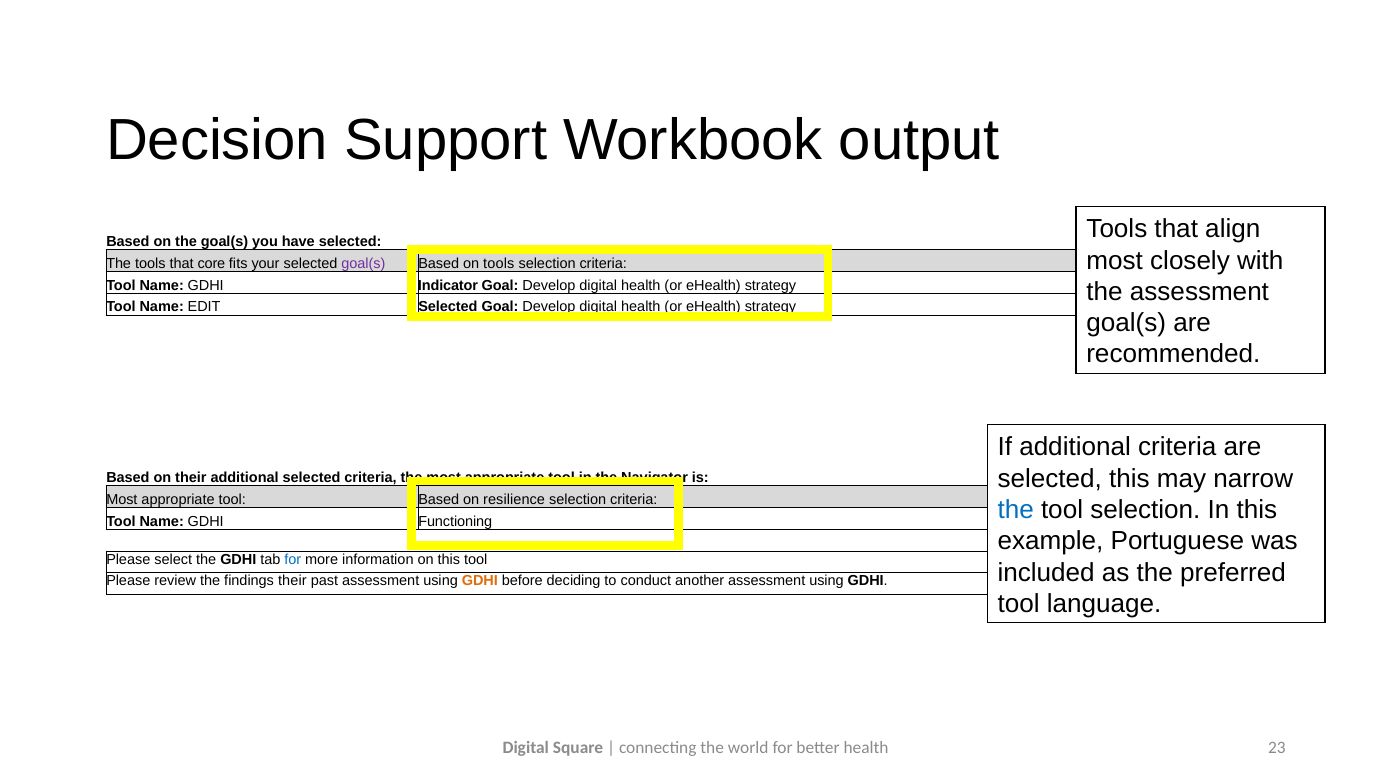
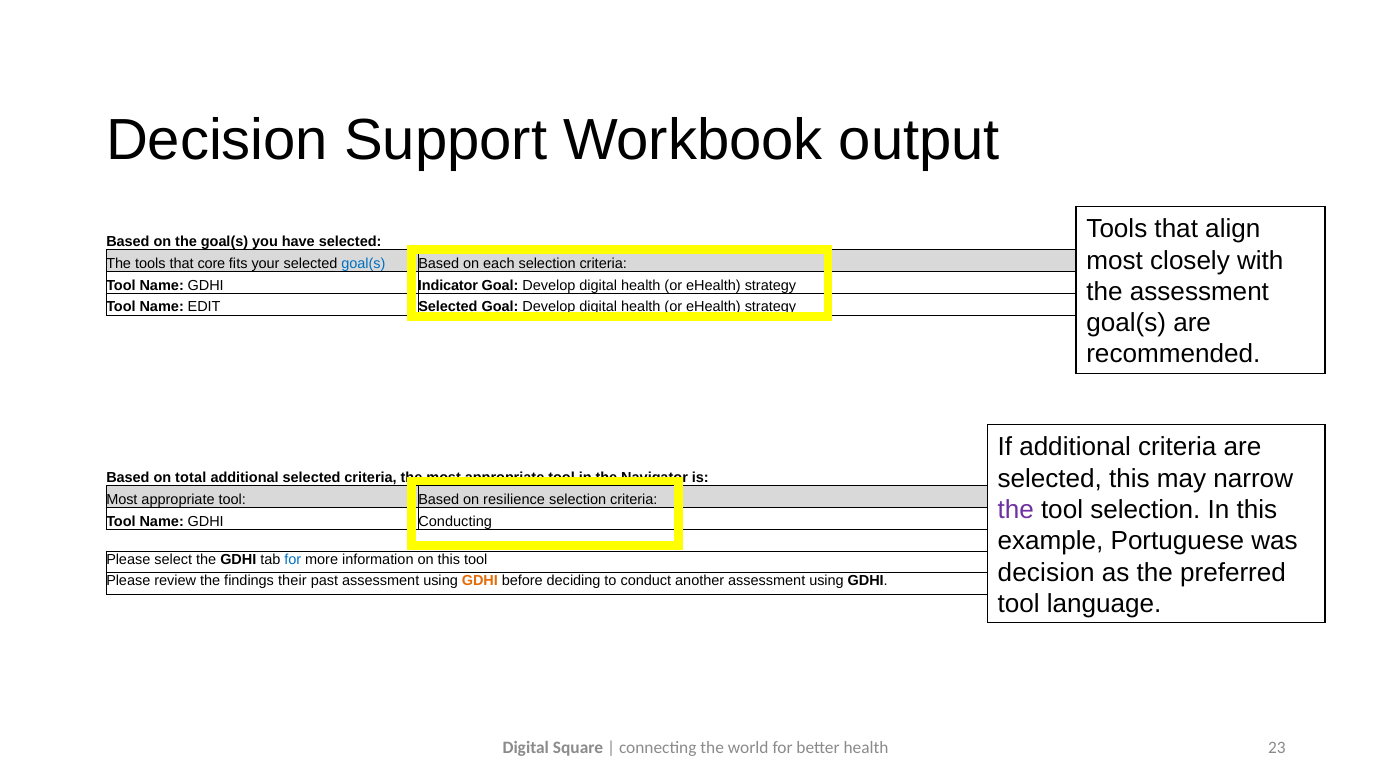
goal(s colour: purple -> blue (363, 264)
on tools: tools -> each (499, 264)
on their: their -> total (191, 478)
the colour: blue -> purple (1016, 510)
Functioning: Functioning -> Conducting (455, 521)
included: included -> decision (1046, 572)
